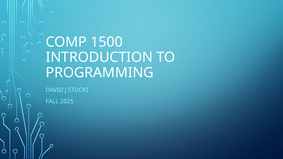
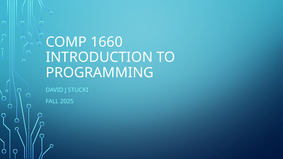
1500: 1500 -> 1660 (107, 42)
